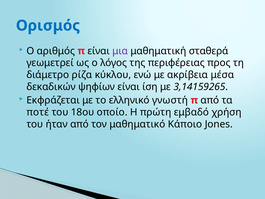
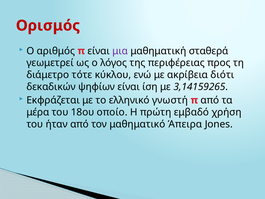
Ορισμός colour: blue -> red (48, 26)
ρίζα: ρίζα -> τότε (82, 75)
μέσα: μέσα -> διότι (222, 75)
ποτέ: ποτέ -> μέρα (38, 112)
Κάποιο: Κάποιο -> Άπειρα (185, 124)
